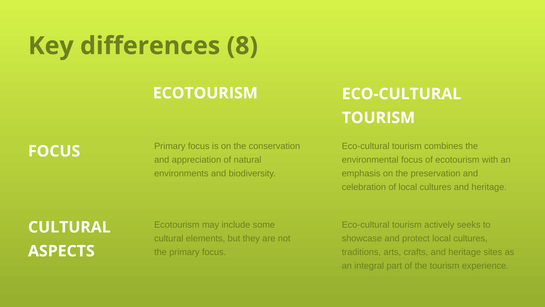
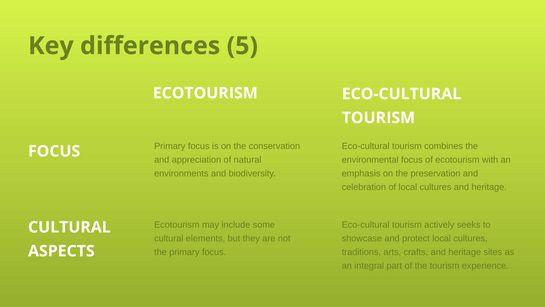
8: 8 -> 5 (242, 46)
